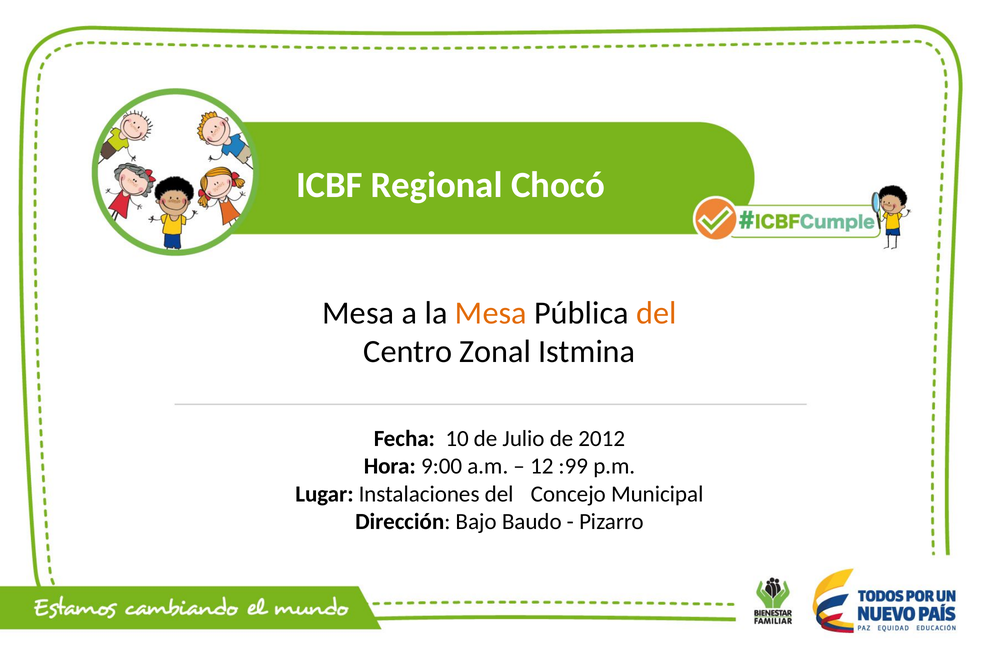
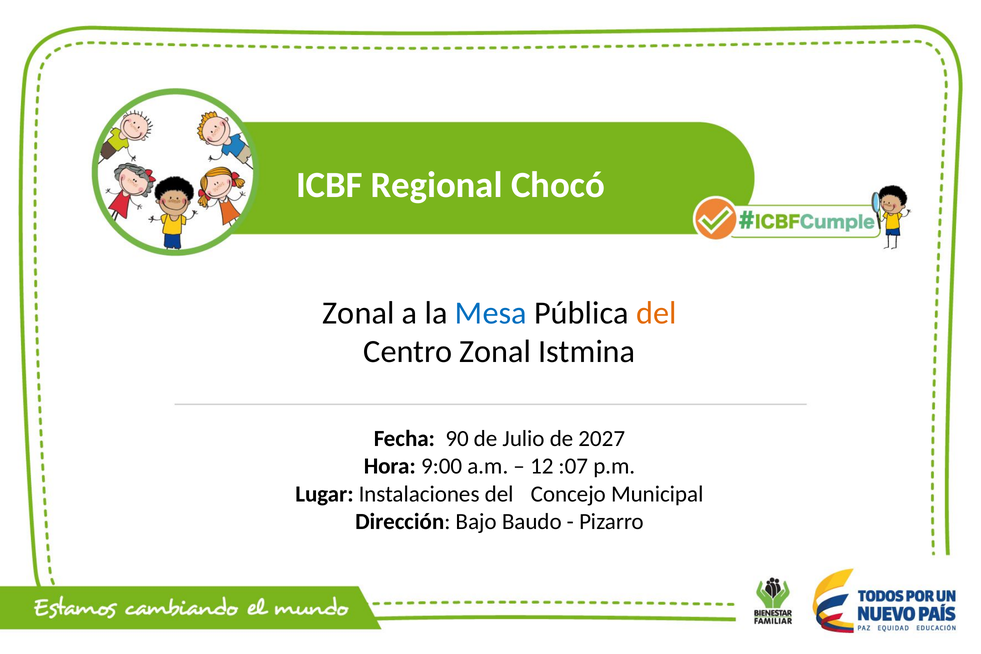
Mesa: Mesa -> Zonal (358, 313)
Mesa colour: orange -> blue (491, 313)
10: 10 -> 90 (457, 438)
2012: 2012 -> 2027 (602, 438)
:99: :99 -> :07 (573, 466)
